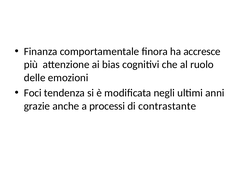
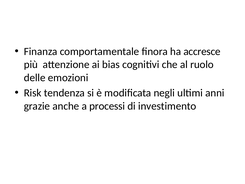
Foci: Foci -> Risk (33, 93)
contrastante: contrastante -> investimento (167, 106)
